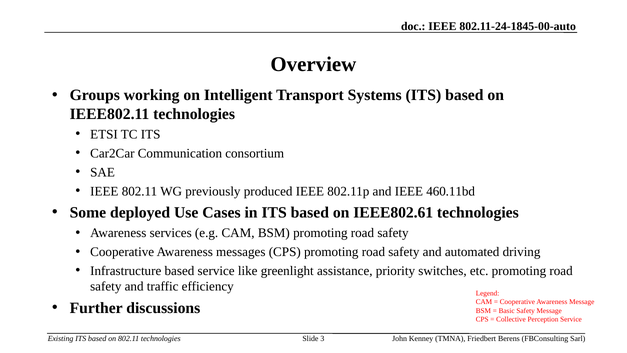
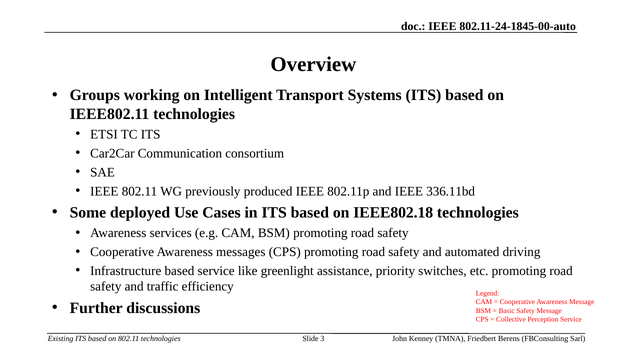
460.11bd: 460.11bd -> 336.11bd (451, 191)
IEEE802.61: IEEE802.61 -> IEEE802.18 (393, 212)
